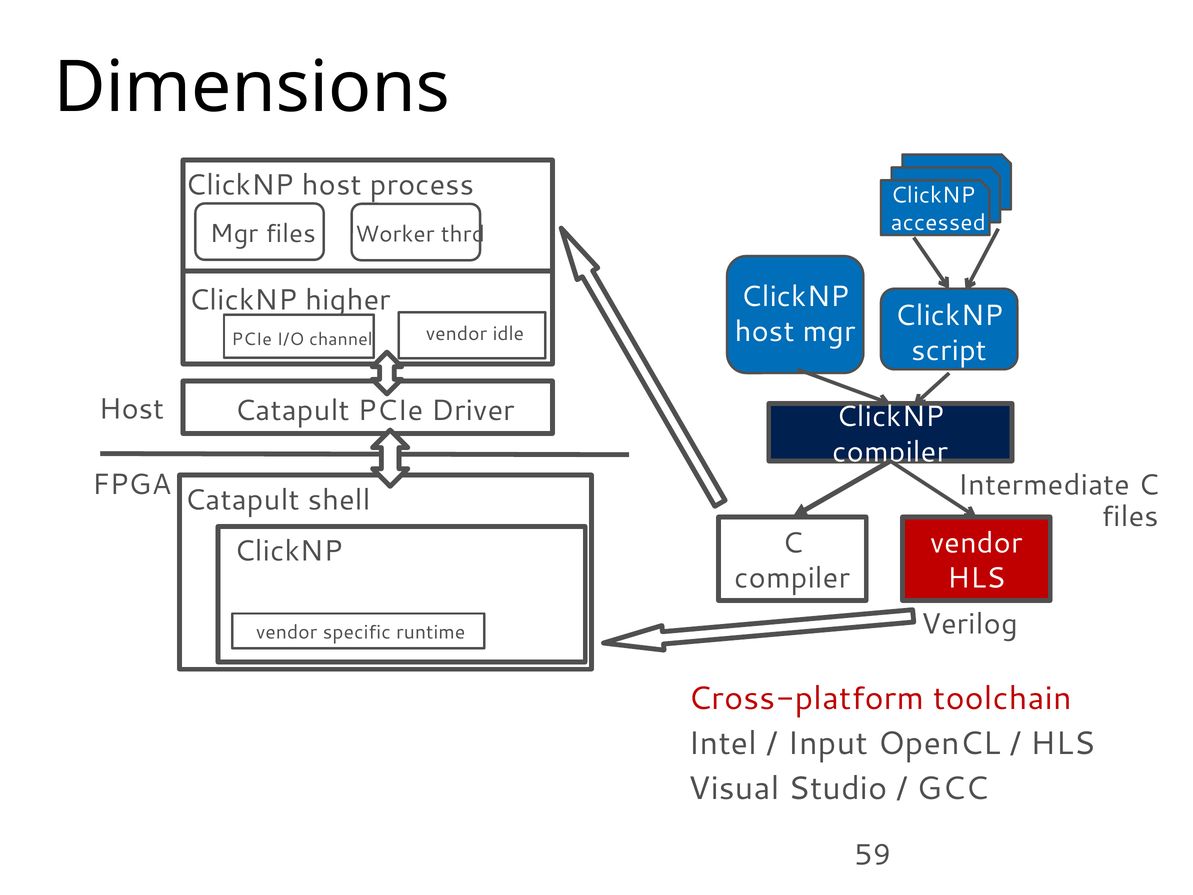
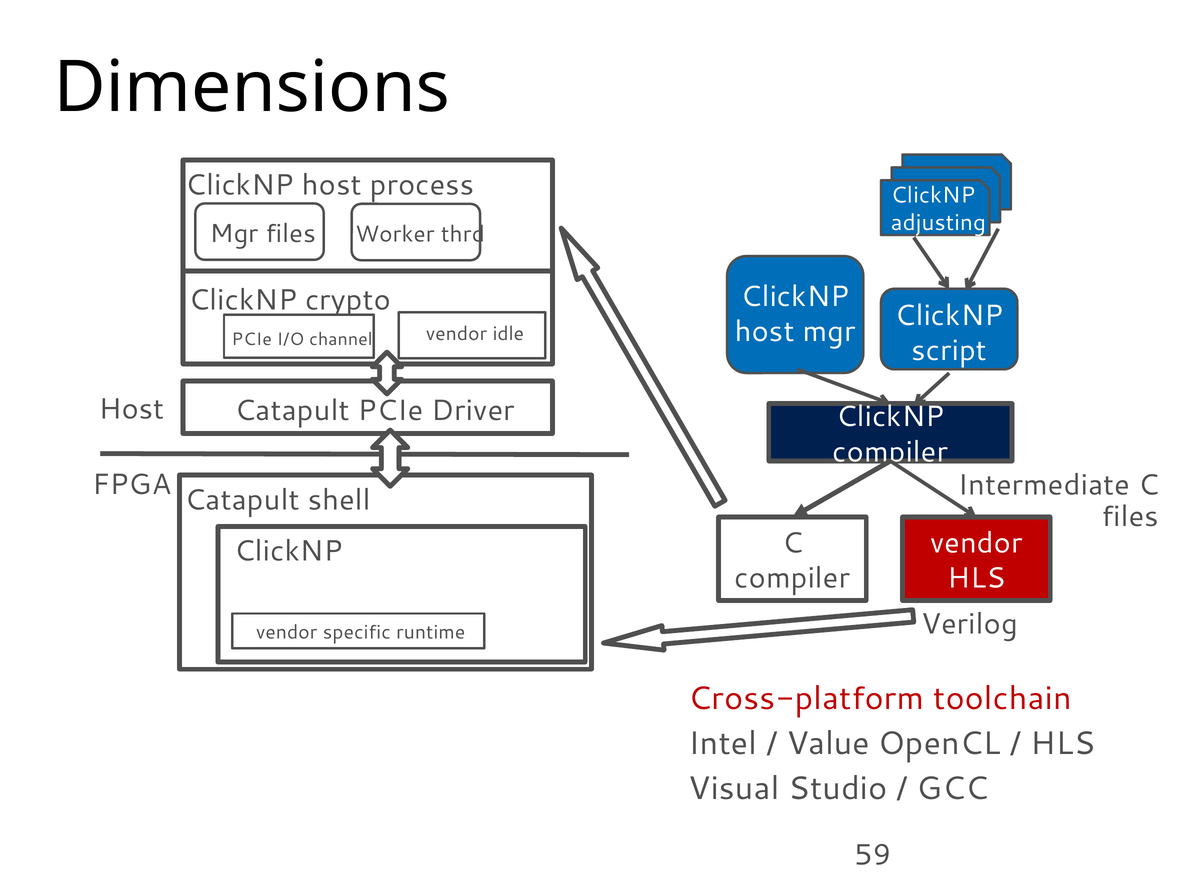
accessed: accessed -> adjusting (938, 222)
higher: higher -> crypto (348, 300)
Input: Input -> Value (828, 743)
